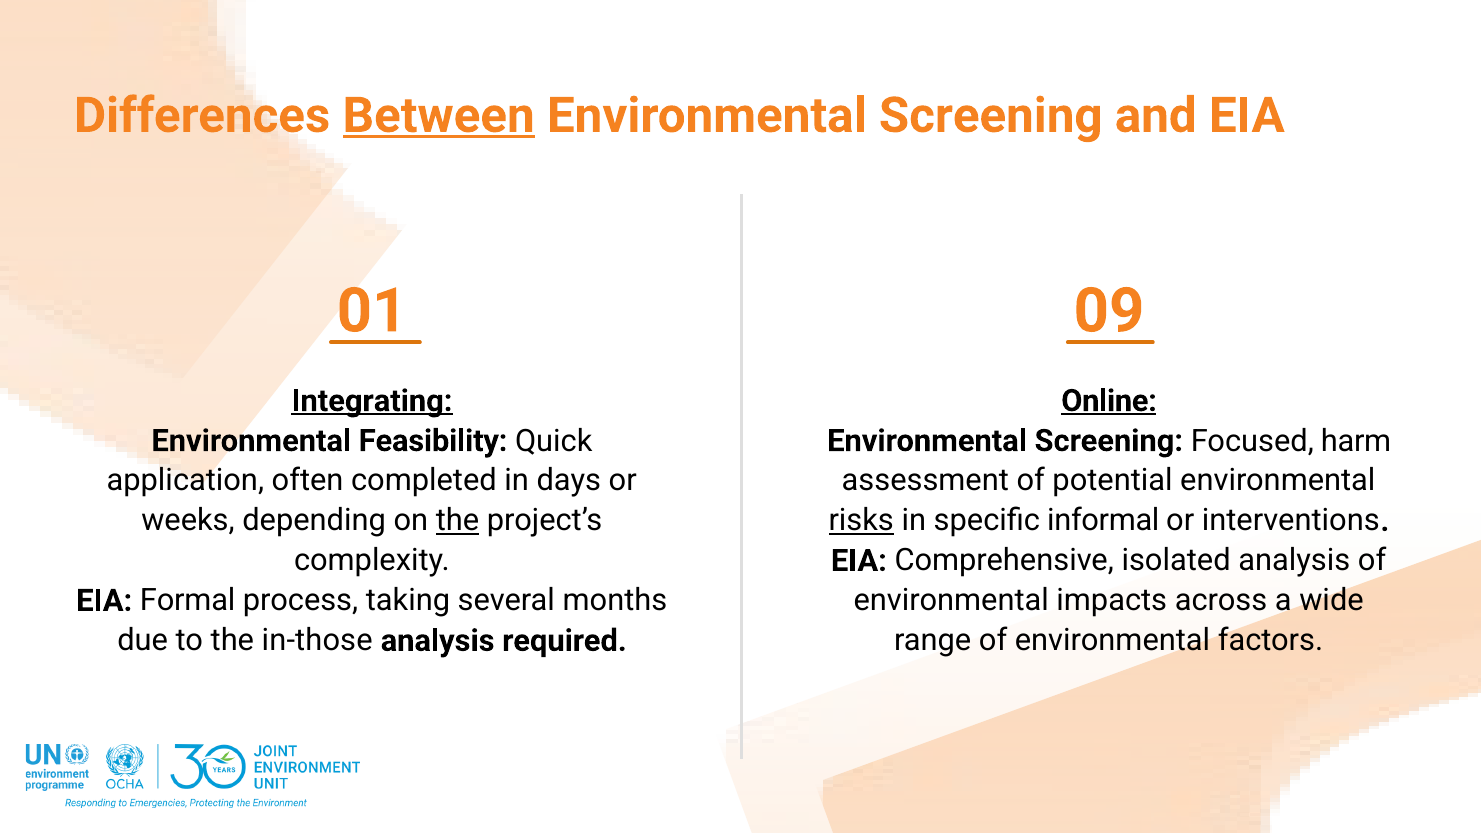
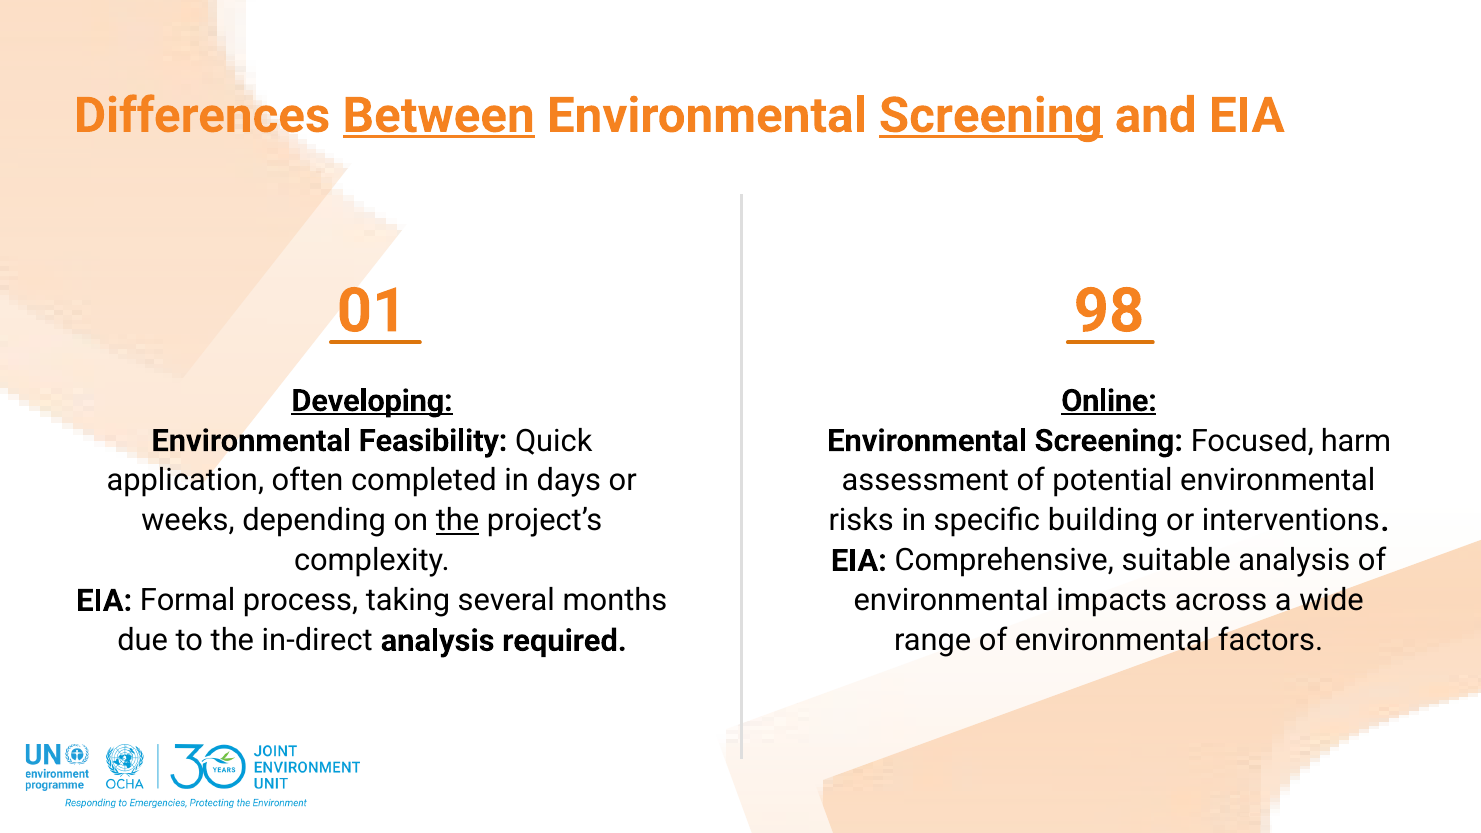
Screening underline: none -> present (991, 116)
09: 09 -> 98 (1109, 311)
Integrating: Integrating -> Developing (372, 401)
risks underline: present -> none (861, 521)
informal: informal -> building (1103, 521)
isolated: isolated -> suitable (1176, 561)
in-those: in-those -> in-direct (317, 641)
